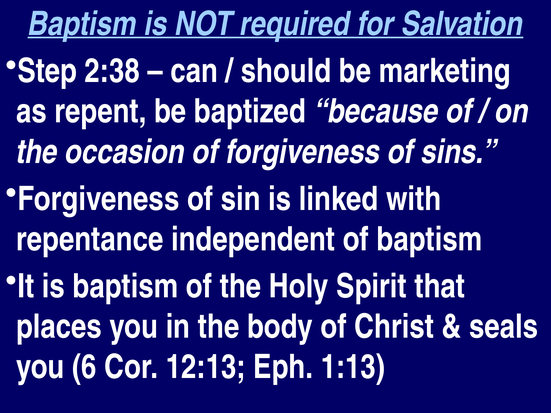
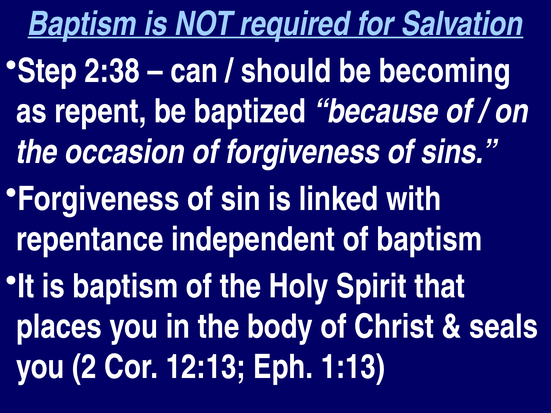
marketing: marketing -> becoming (445, 71)
6: 6 -> 2 (84, 367)
